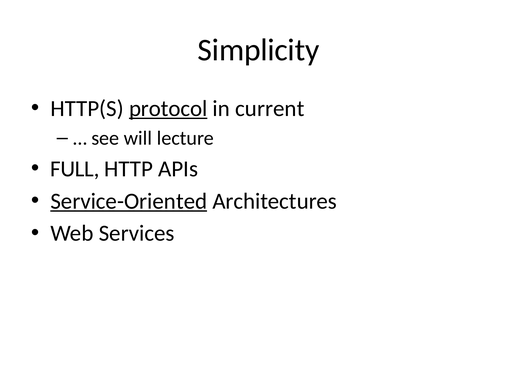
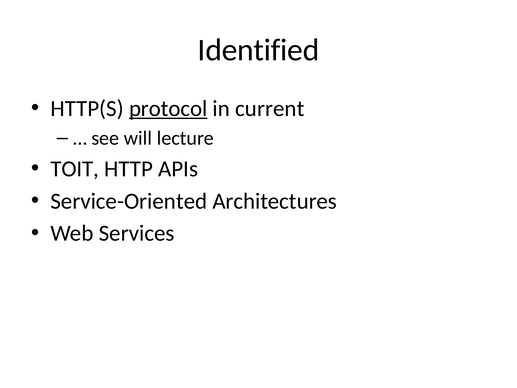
Simplicity: Simplicity -> Identified (259, 50)
FULL: FULL -> TOIT (75, 169)
Service-Oriented underline: present -> none (129, 201)
